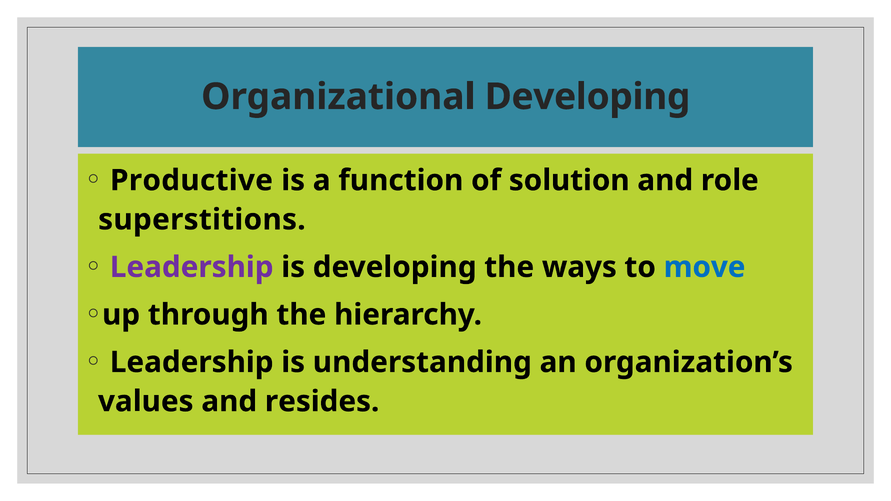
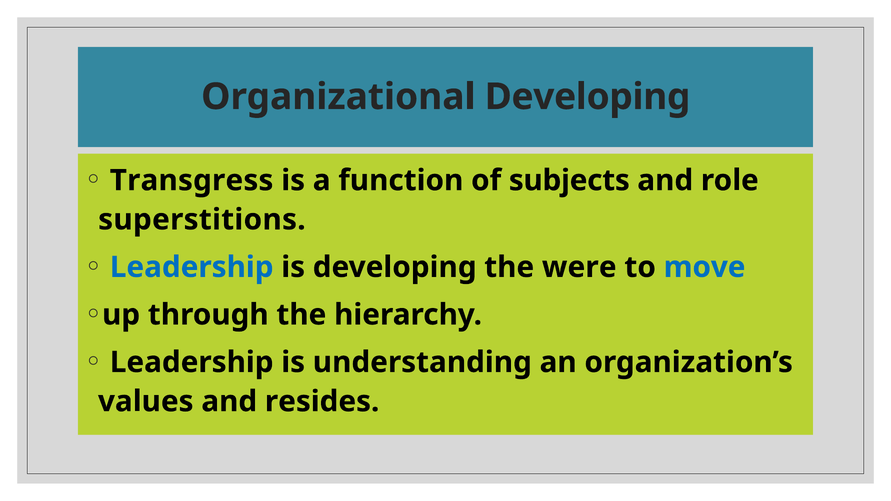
Productive: Productive -> Transgress (192, 180)
solution: solution -> subjects (569, 180)
Leadership colour: purple -> blue (192, 267)
ways: ways -> were (579, 267)
